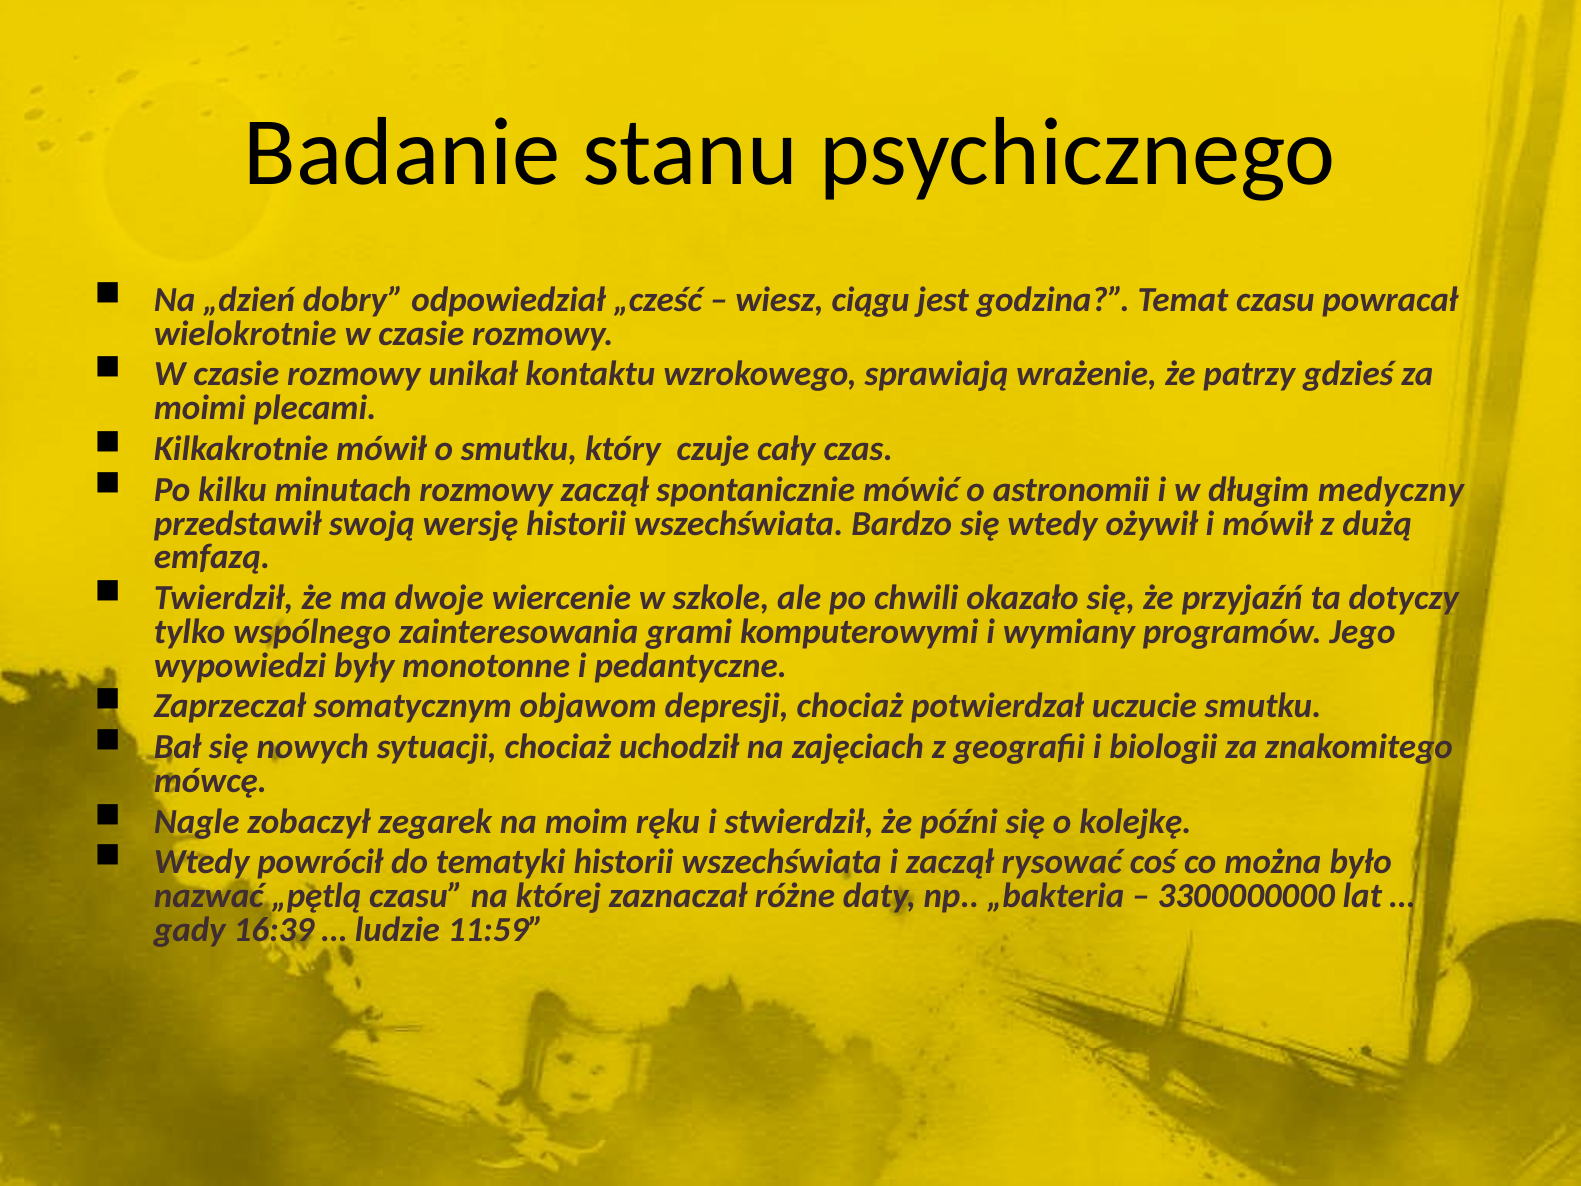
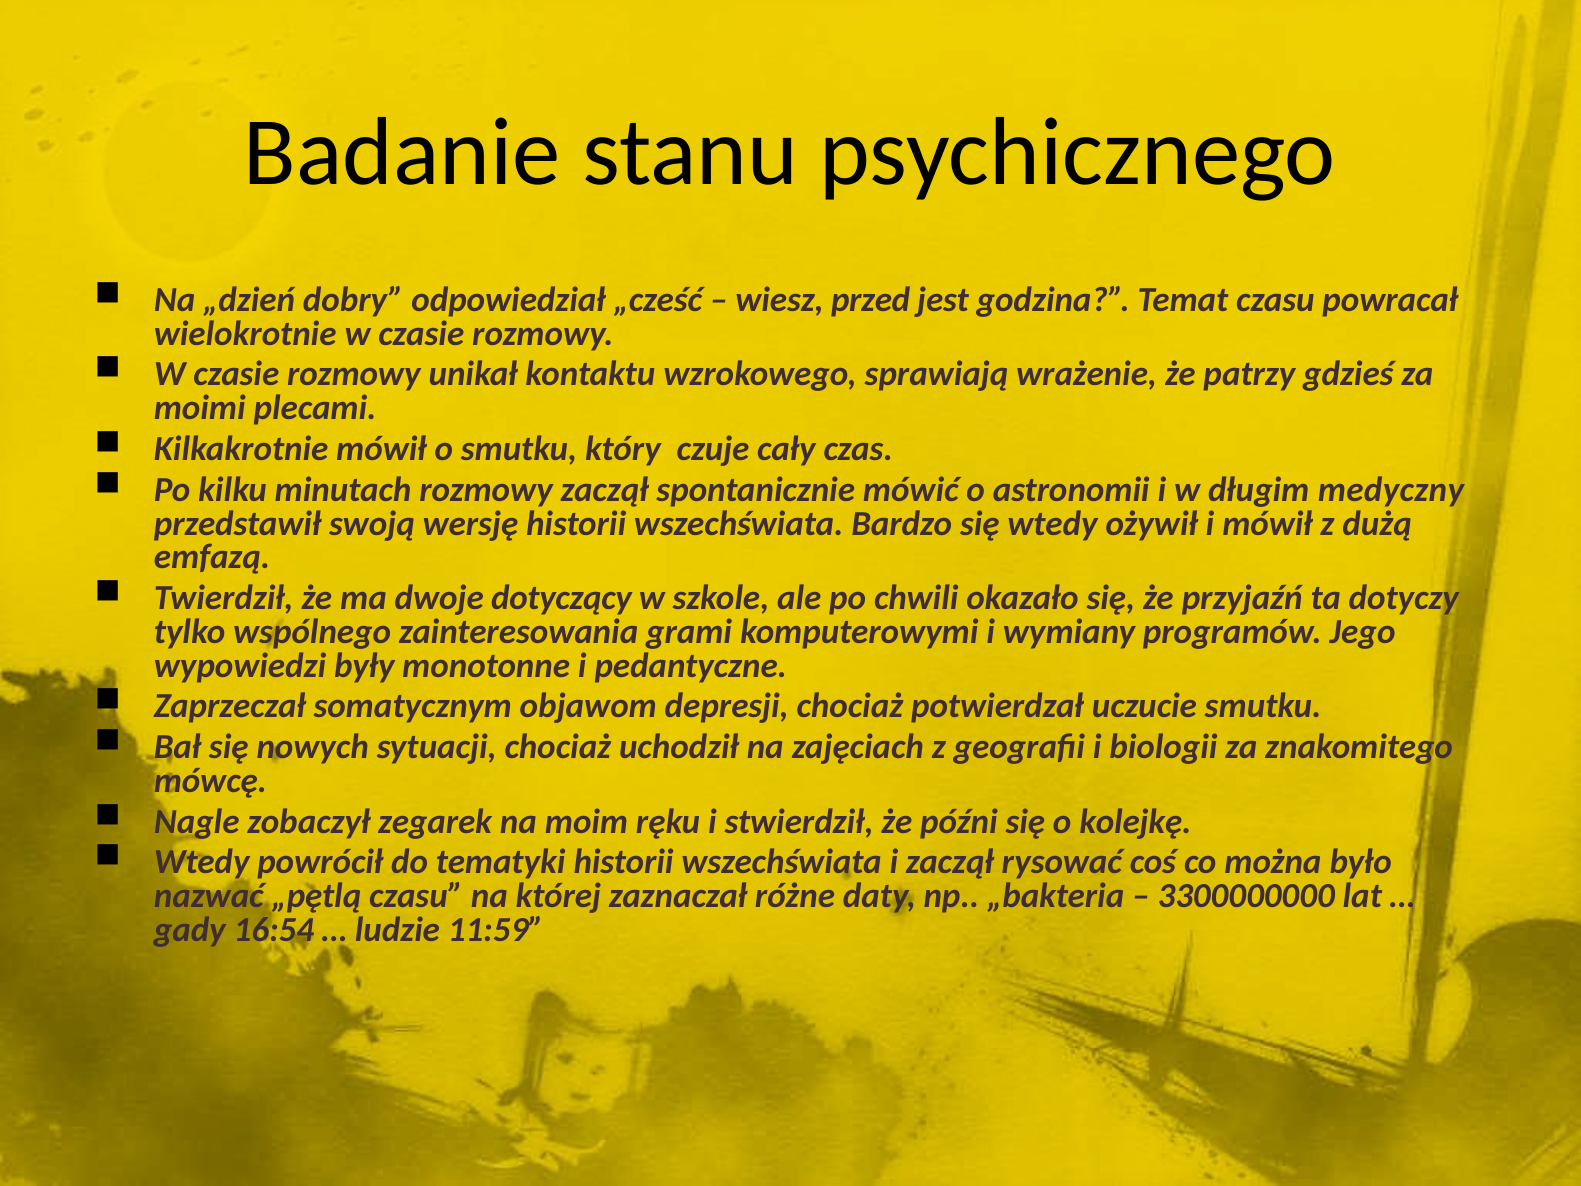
ciągu: ciągu -> przed (871, 300)
wiercenie: wiercenie -> dotyczący (562, 598)
16:39: 16:39 -> 16:54 (274, 930)
